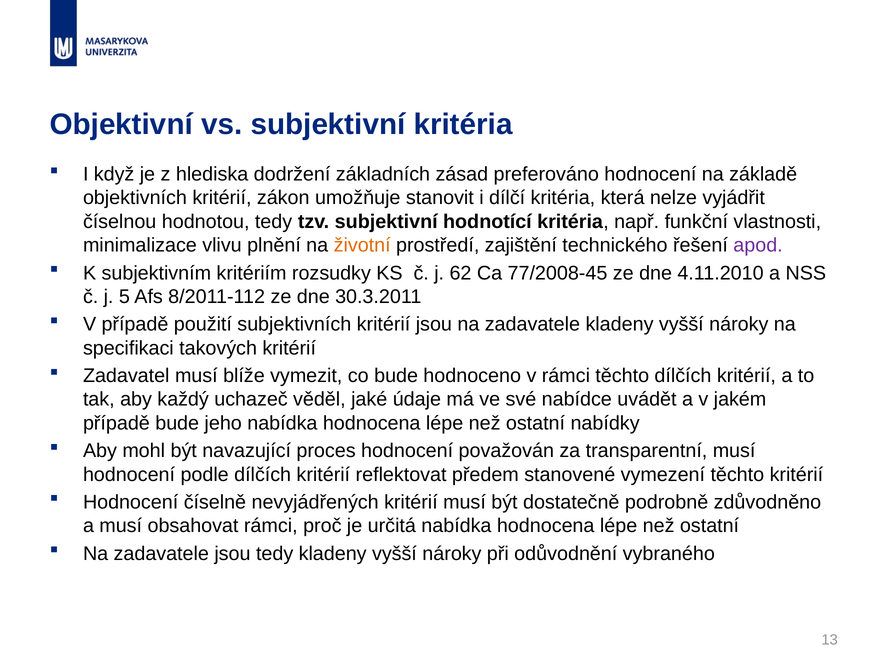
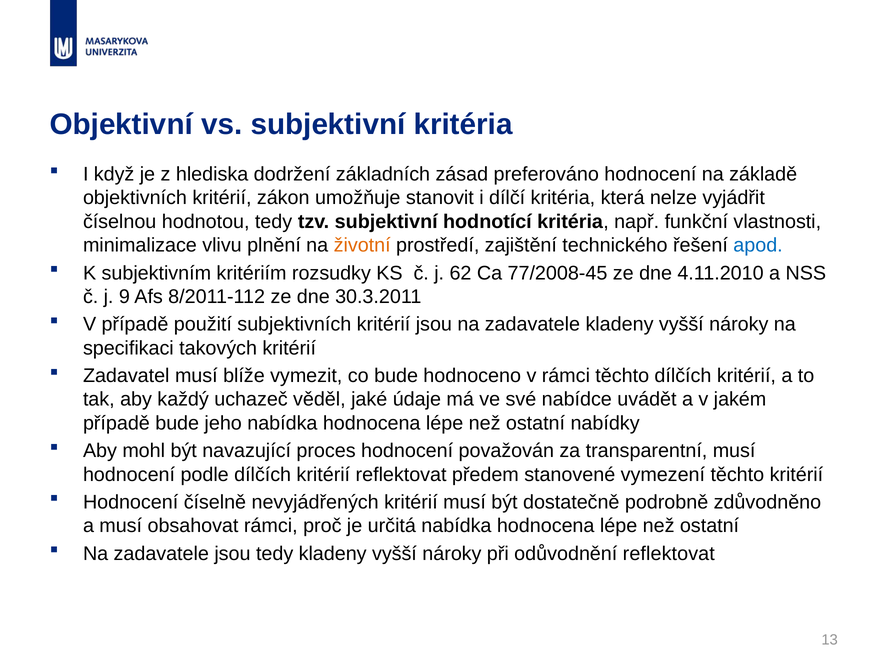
apod colour: purple -> blue (758, 246)
5: 5 -> 9 (124, 297)
odůvodnění vybraného: vybraného -> reflektovat (669, 554)
